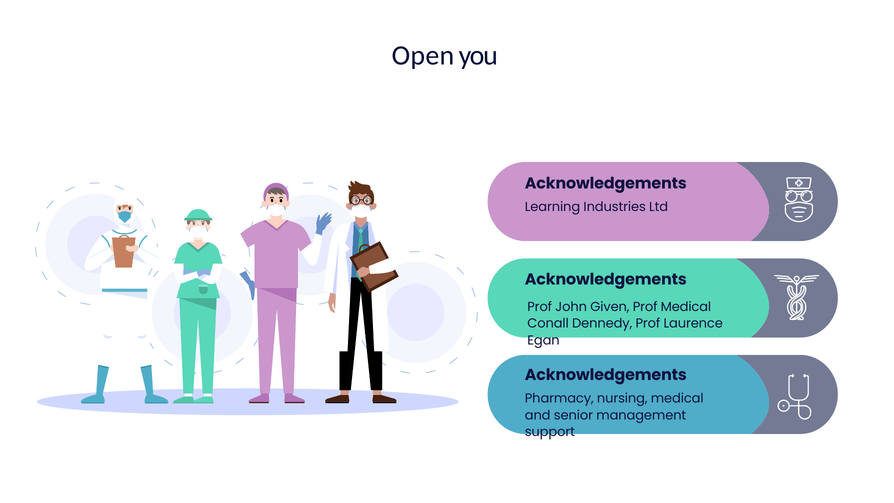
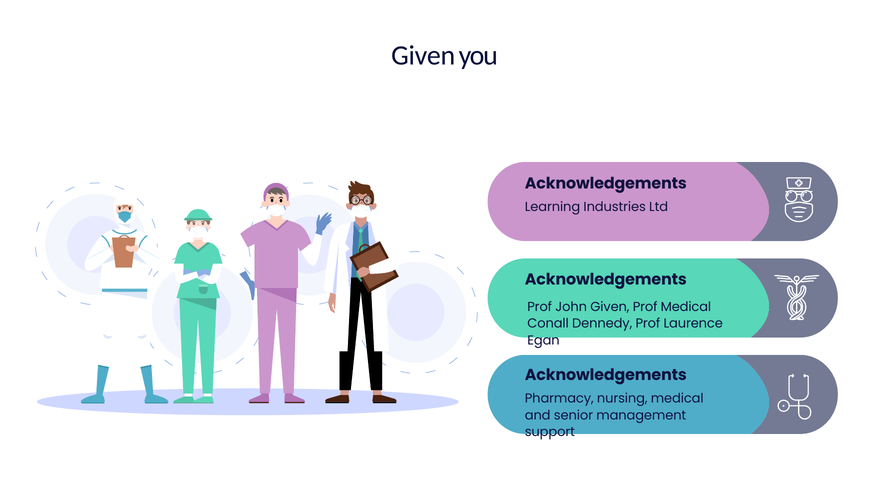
Open: Open -> Given (423, 56)
